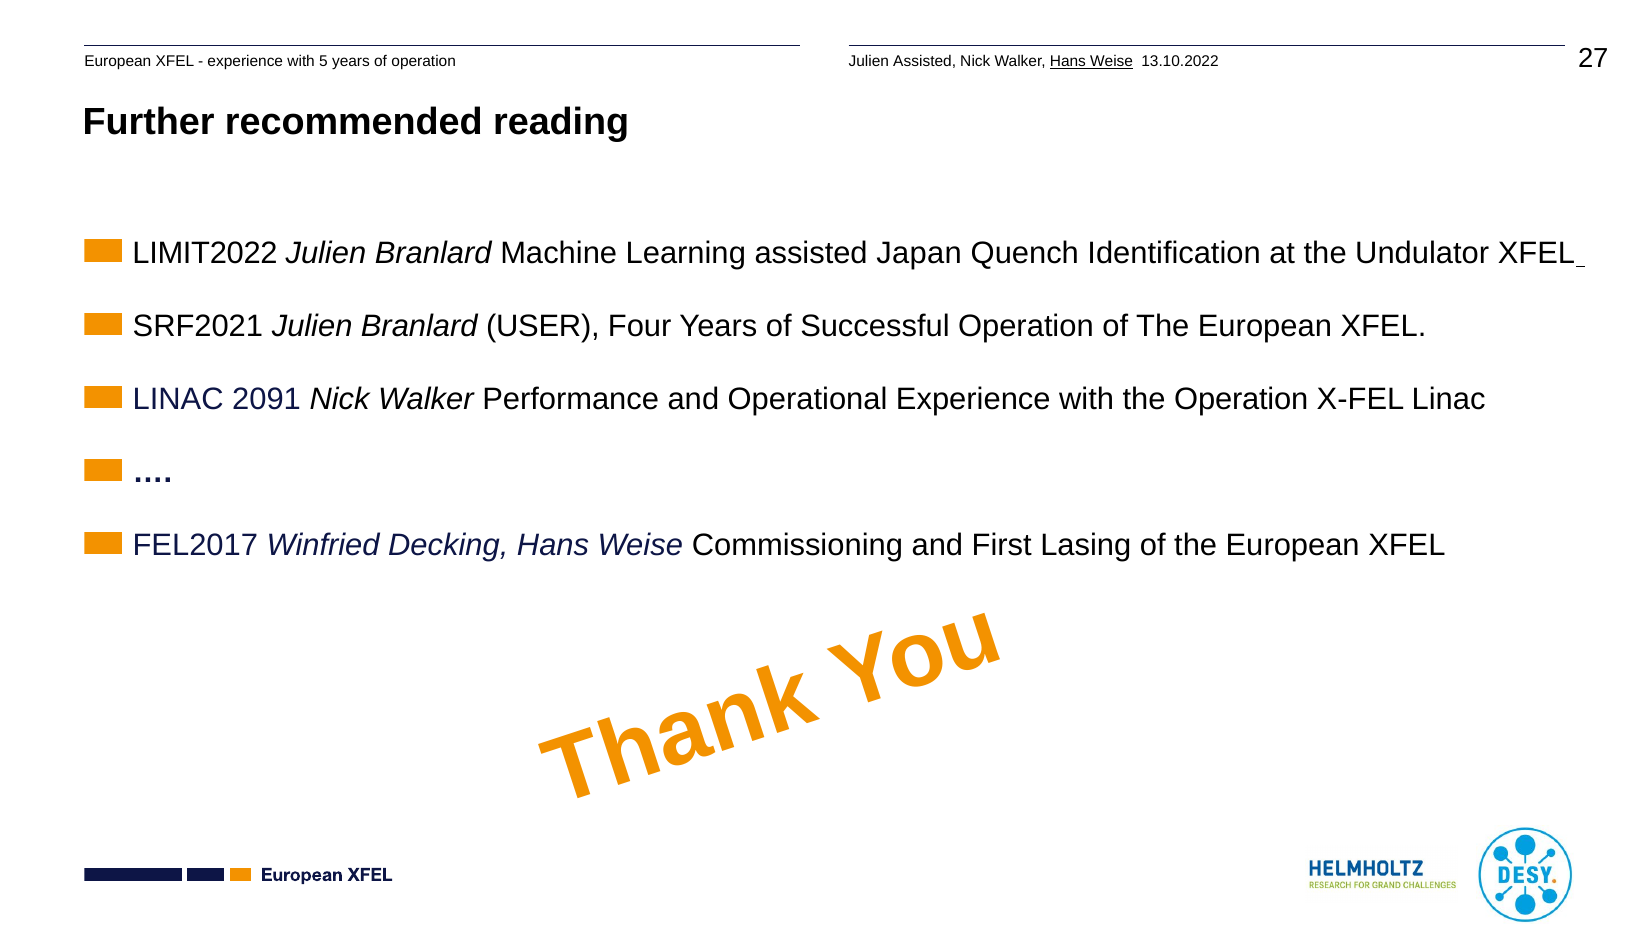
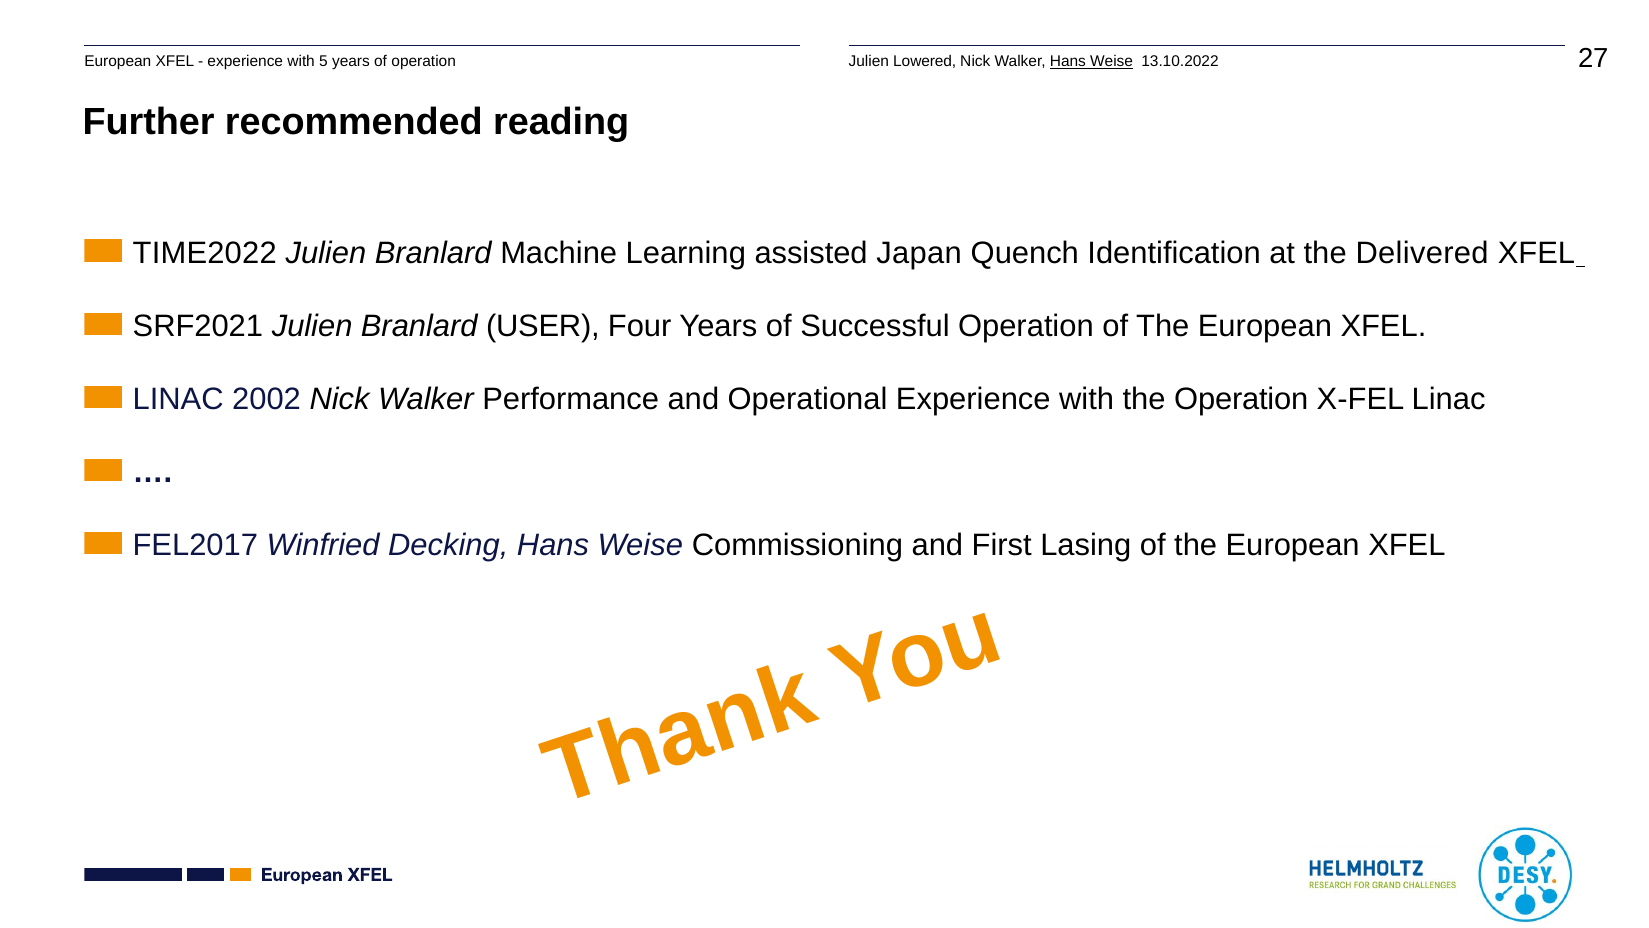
Julien Assisted: Assisted -> Lowered (925, 62)
LIMIT2022: LIMIT2022 -> TIME2022 (205, 253)
Undulator: Undulator -> Delivered (1422, 253)
2091: 2091 -> 2002 (267, 399)
